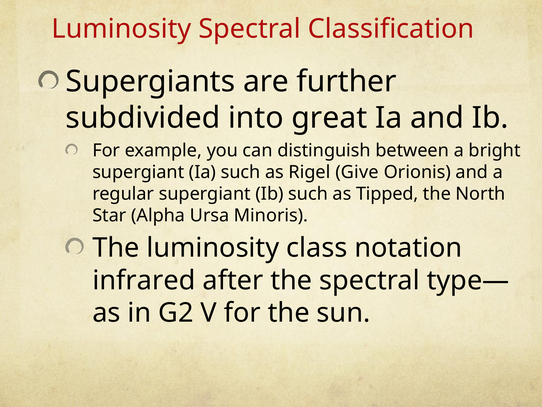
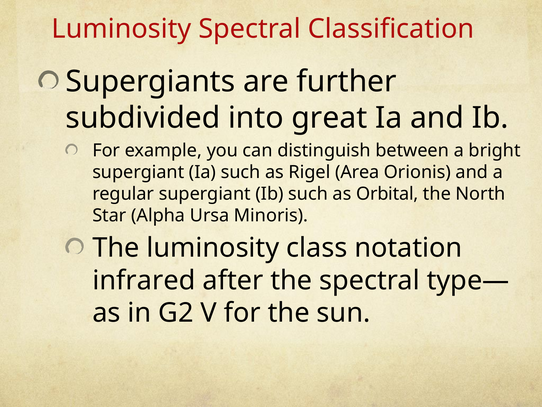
Give: Give -> Area (357, 172)
Tipped: Tipped -> Orbital (387, 194)
